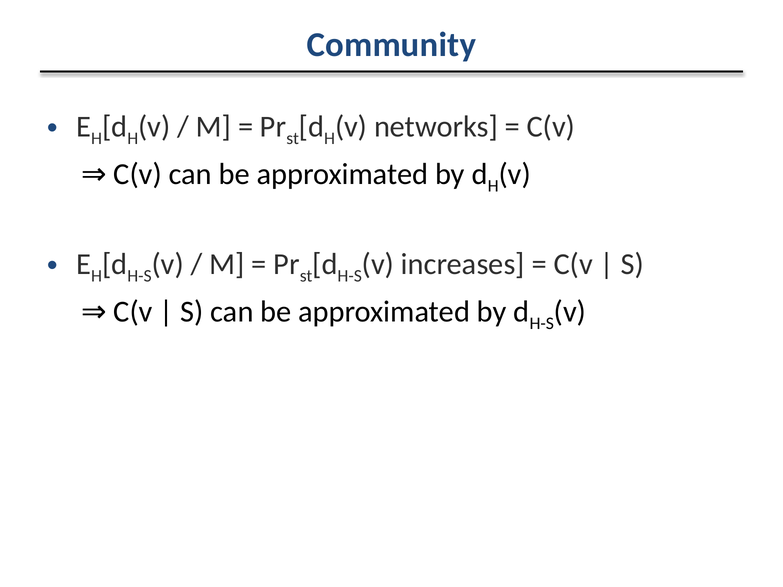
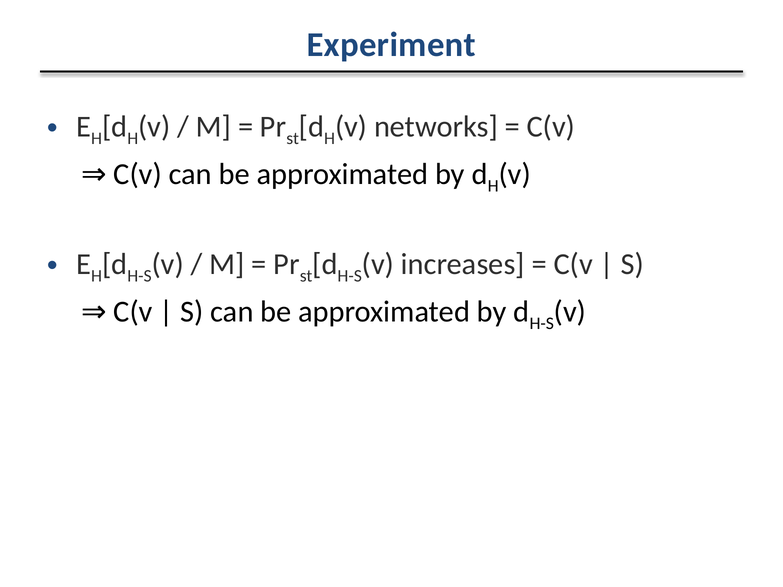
Community: Community -> Experiment (391, 45)
